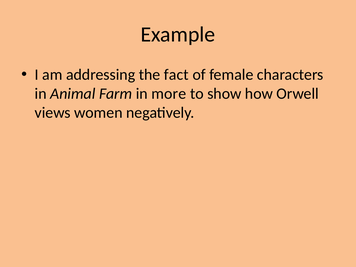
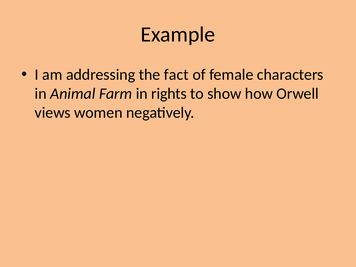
more: more -> rights (169, 94)
